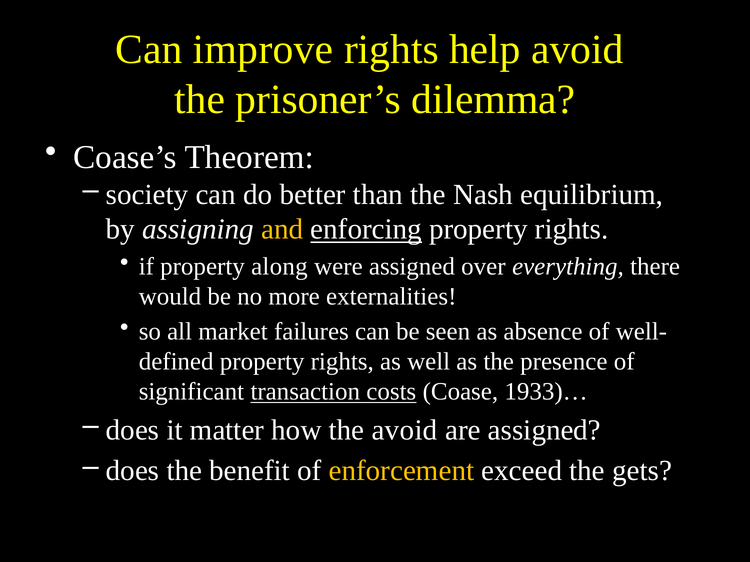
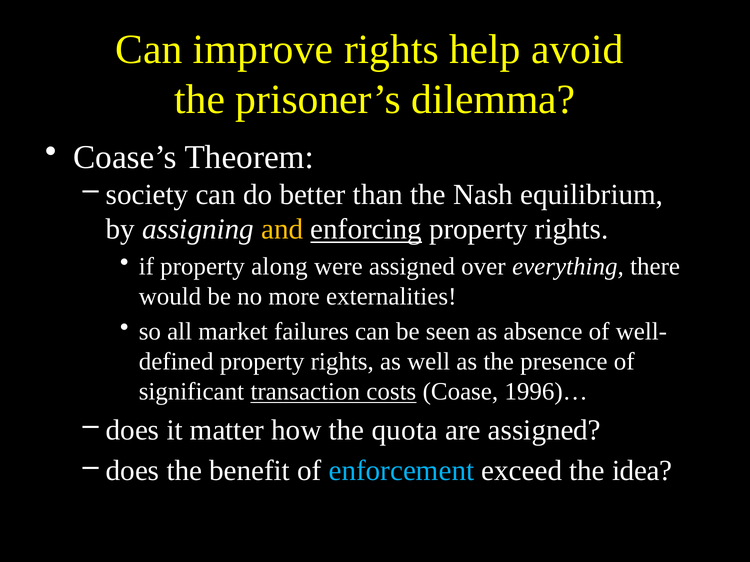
1933)…: 1933)… -> 1996)… (546, 392)
the avoid: avoid -> quota (405, 430)
enforcement colour: yellow -> light blue (401, 471)
gets: gets -> idea (642, 471)
